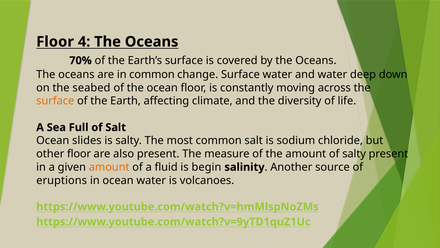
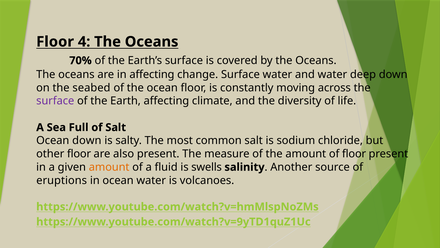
in common: common -> affecting (152, 74)
surface colour: orange -> purple (55, 101)
Ocean slides: slides -> down (87, 140)
of salty: salty -> floor (354, 154)
begin: begin -> swells (207, 167)
